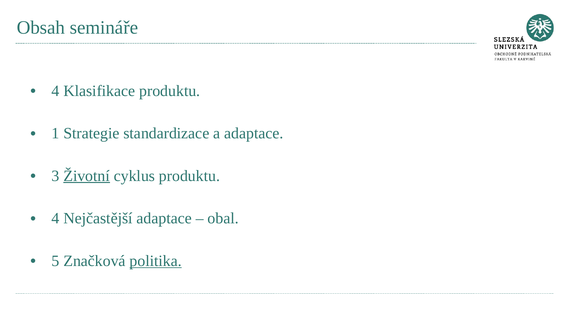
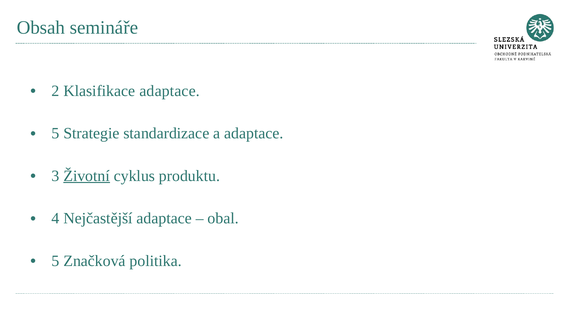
4: 4 -> 2 (56, 91)
Klasifikace produktu: produktu -> adaptace (170, 91)
1: 1 -> 5 (56, 134)
politika underline: present -> none (156, 261)
